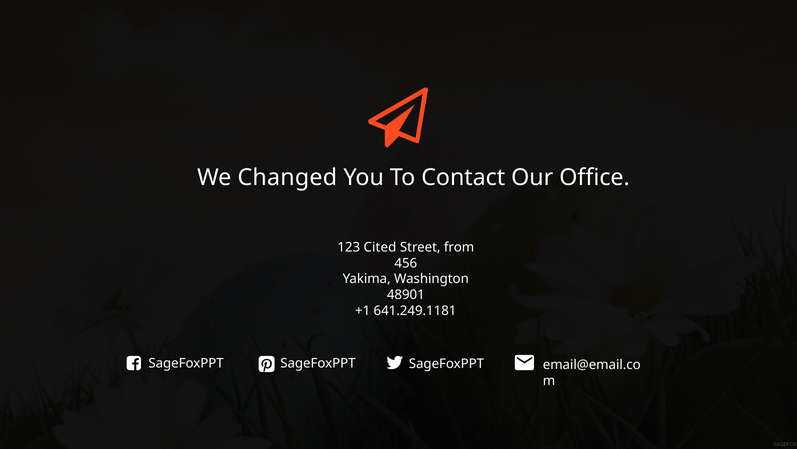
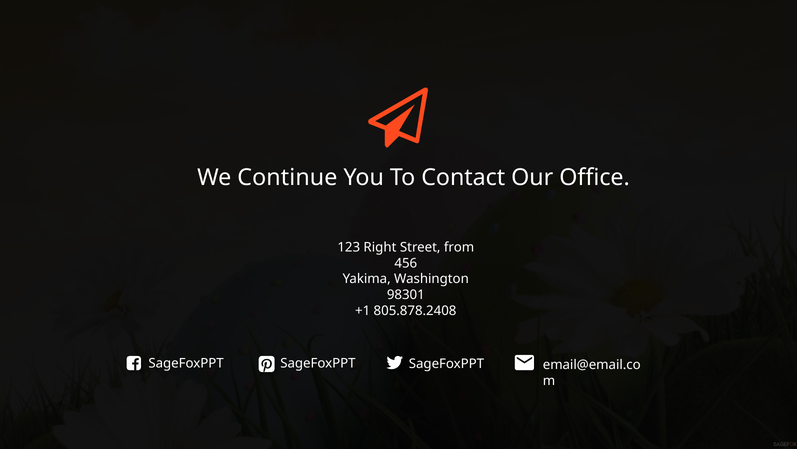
Changed: Changed -> Continue (287, 177)
Cited: Cited -> Right (380, 247)
48901: 48901 -> 98301 (406, 295)
641.249.1181: 641.249.1181 -> 805.878.2408 (415, 311)
